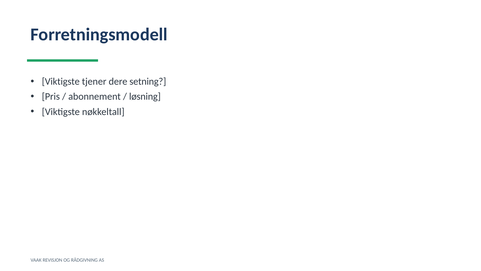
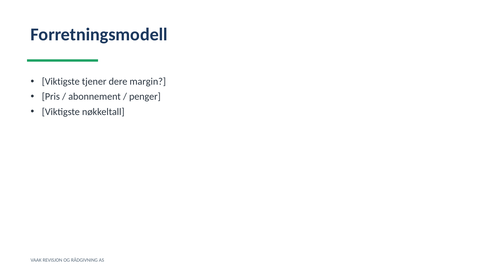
setning: setning -> margin (148, 81)
løsning: løsning -> penger (145, 97)
